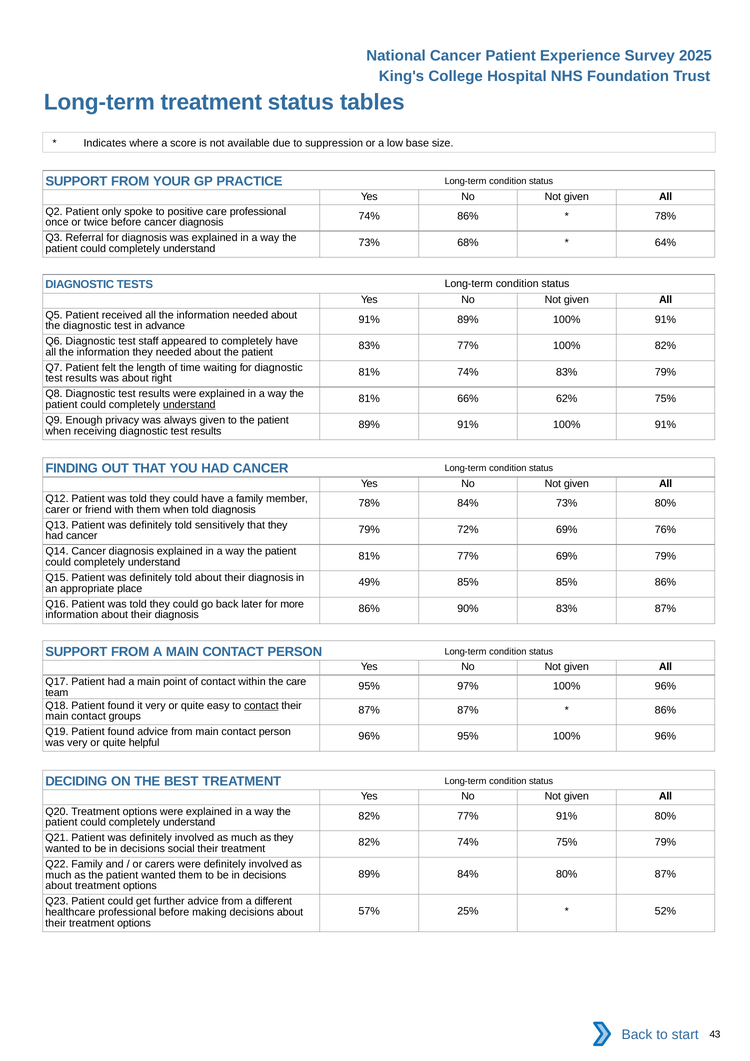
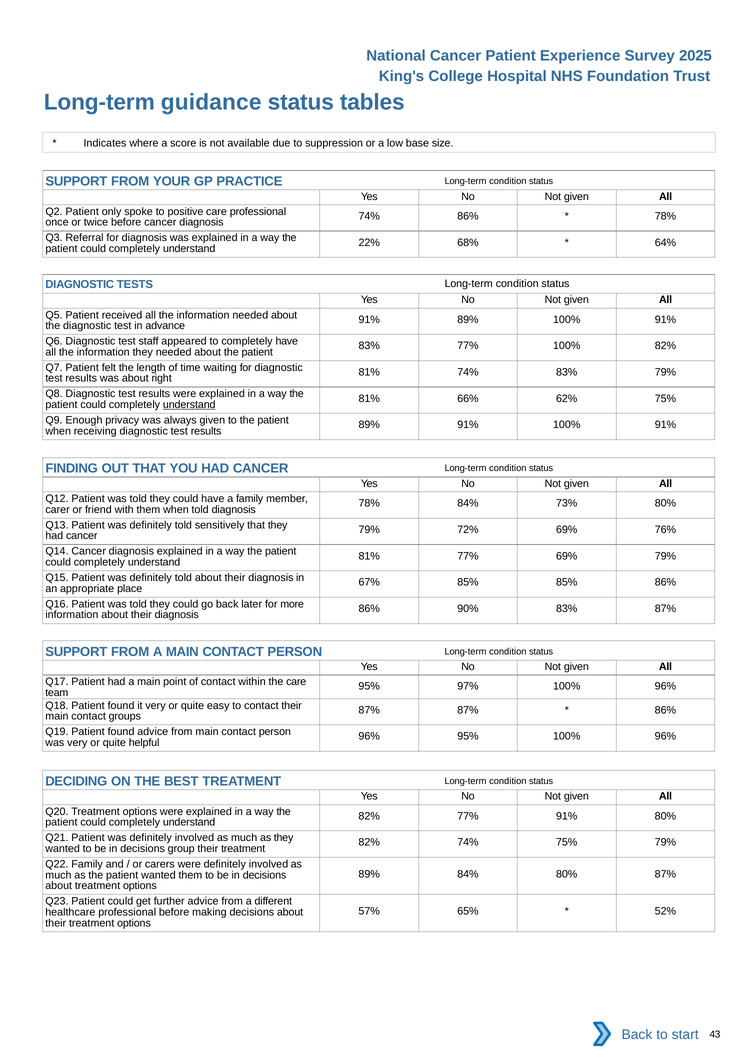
Long-term treatment: treatment -> guidance (211, 102)
73%: 73% -> 22% (369, 243)
49%: 49% -> 67% (369, 582)
contact underline: present -> none (261, 706)
social: social -> group (181, 849)
25%: 25% -> 65% (468, 912)
